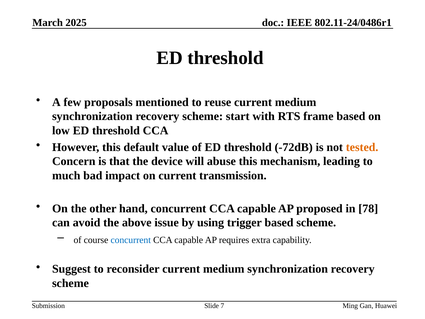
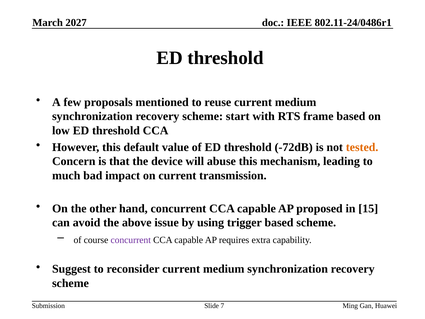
2025: 2025 -> 2027 (76, 23)
78: 78 -> 15 (368, 208)
concurrent colour: blue -> purple (131, 240)
